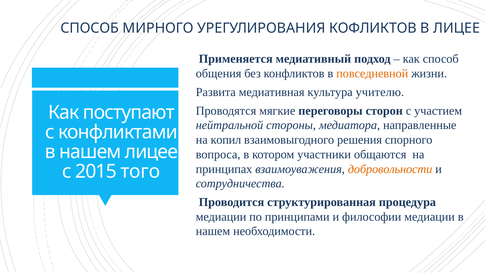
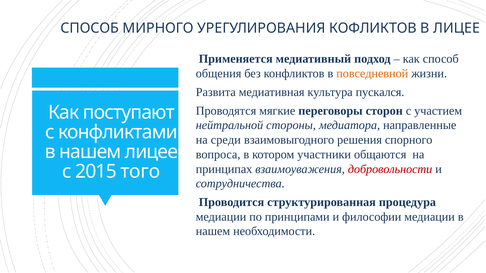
учителю: учителю -> пускался (380, 92)
копил: копил -> среди (226, 140)
добровольности colour: orange -> red (390, 169)
